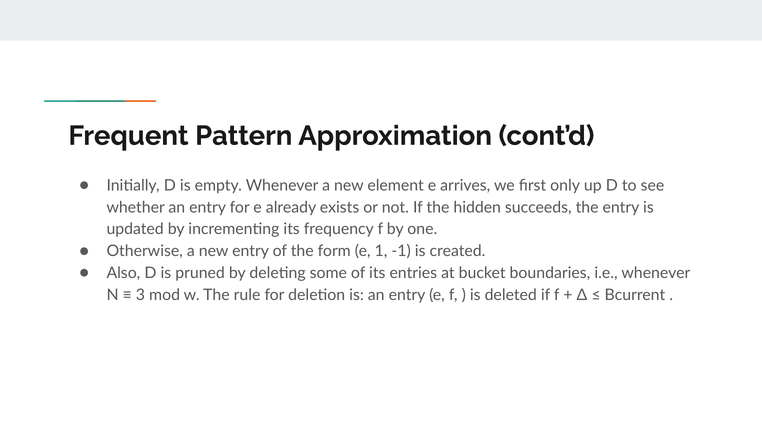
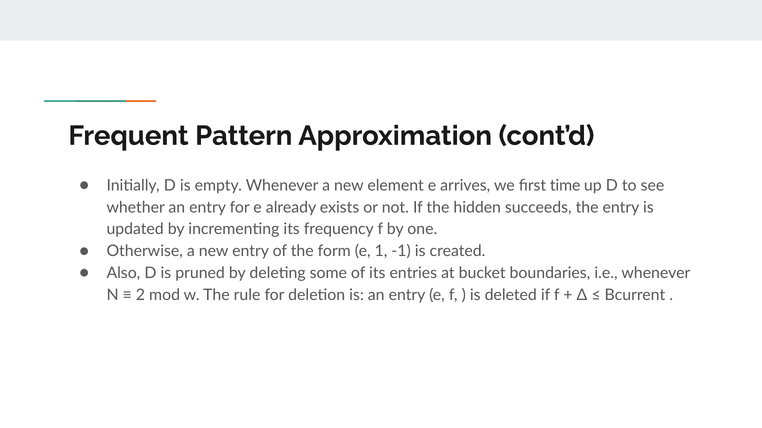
only: only -> time (565, 186)
3: 3 -> 2 (140, 295)
